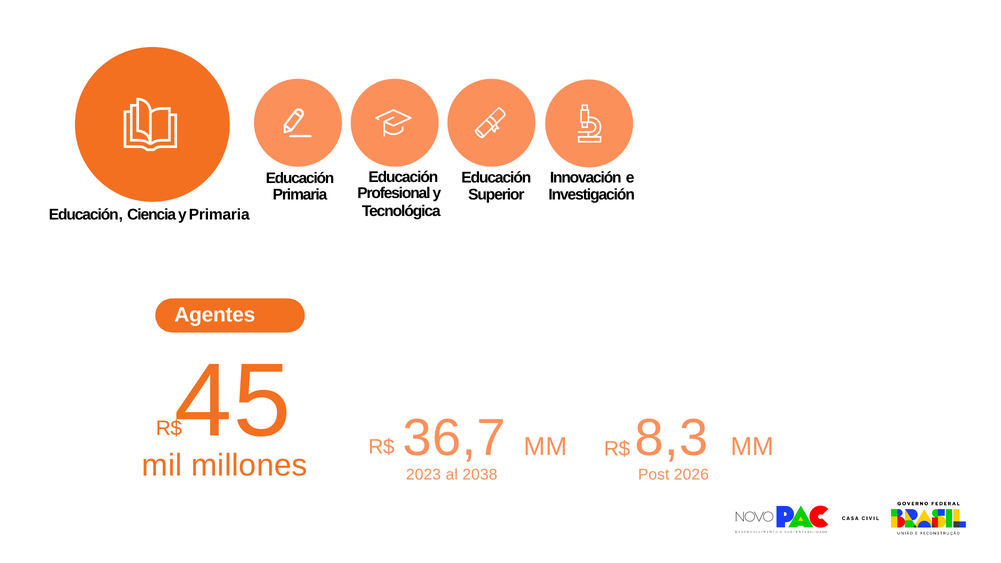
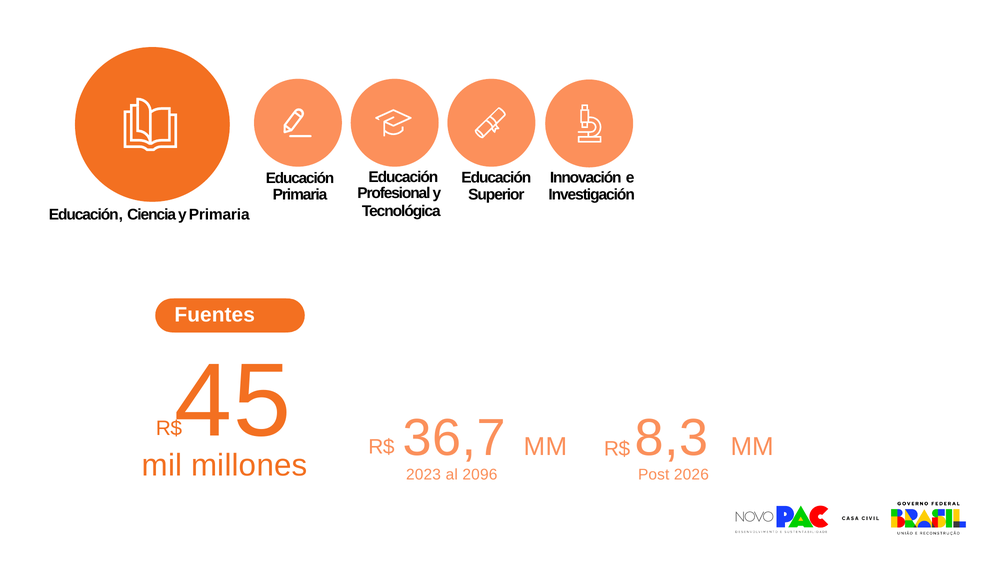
Agentes: Agentes -> Fuentes (215, 315)
2038: 2038 -> 2096 (480, 475)
